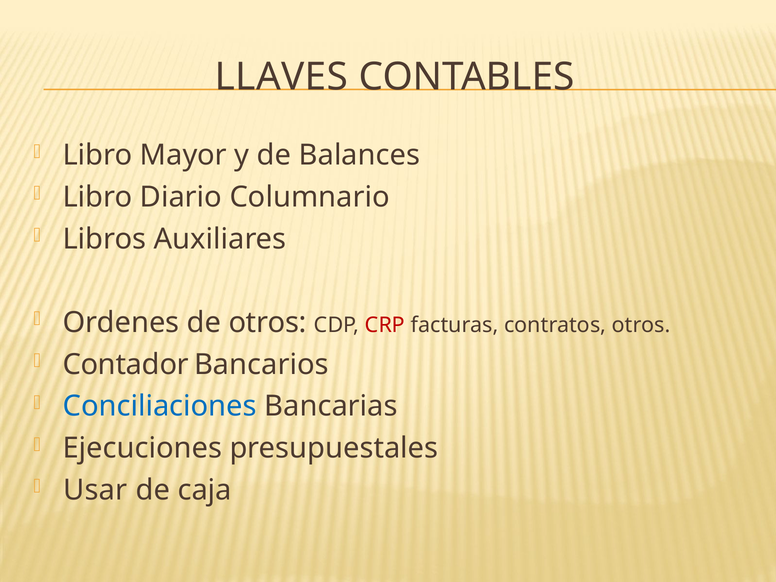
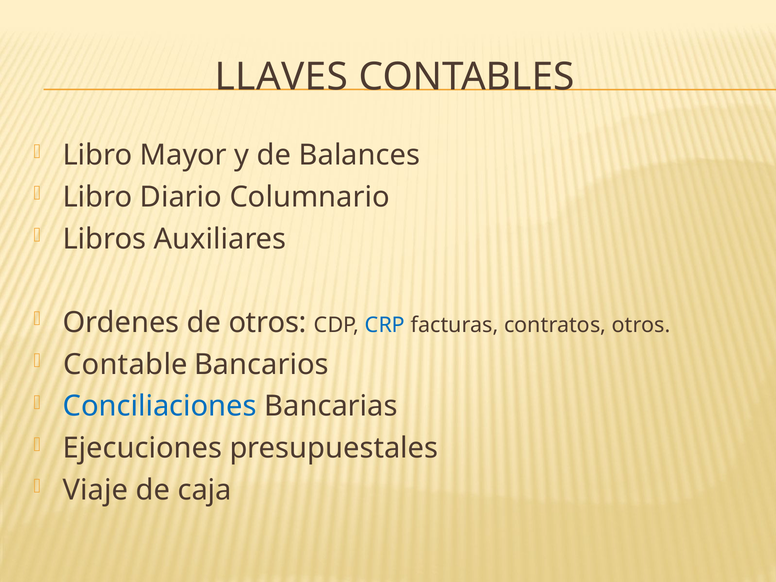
CRP colour: red -> blue (385, 325)
Contador: Contador -> Contable (125, 364)
Usar: Usar -> Viaje (95, 490)
